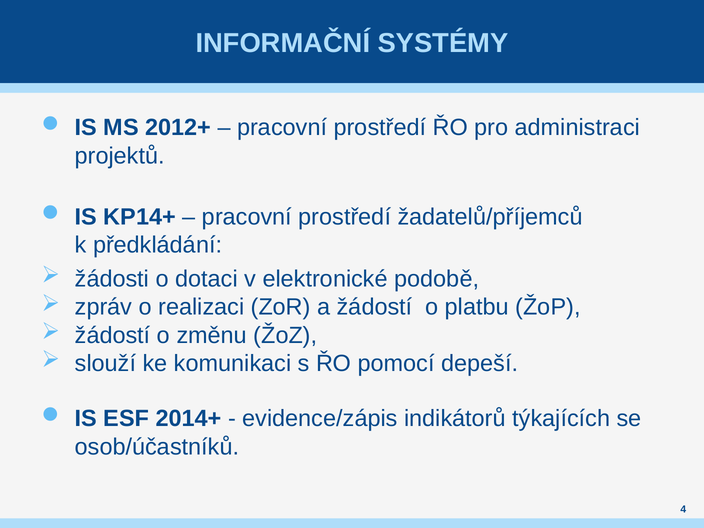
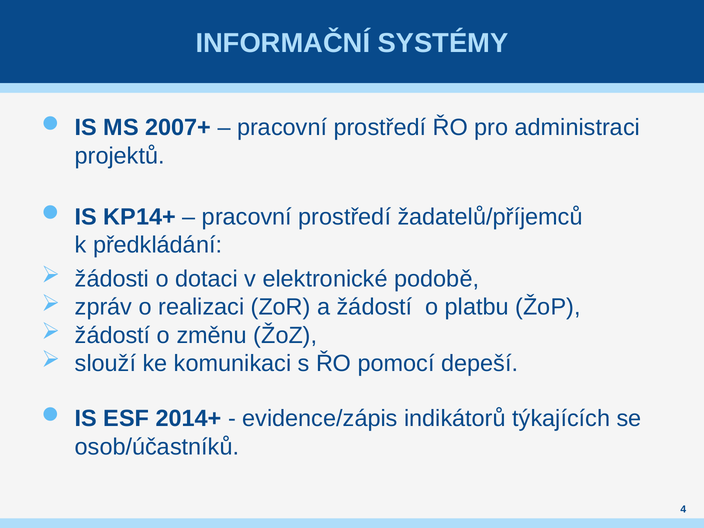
2012+: 2012+ -> 2007+ (178, 128)
